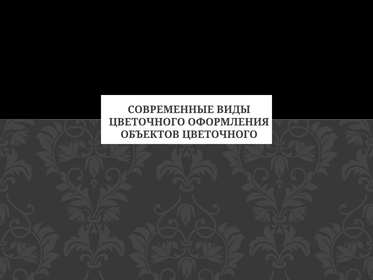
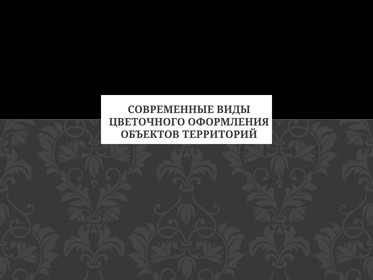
ОБЪЕКТОВ ЦВЕТОЧНОГО: ЦВЕТОЧНОГО -> ТЕРРИТОРИЙ (220, 134)
